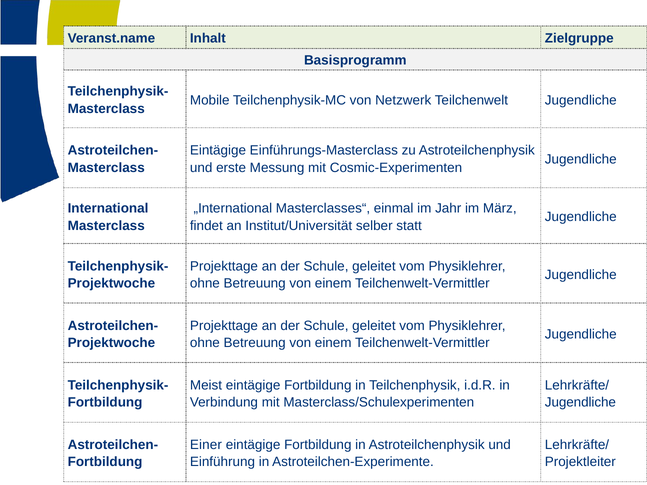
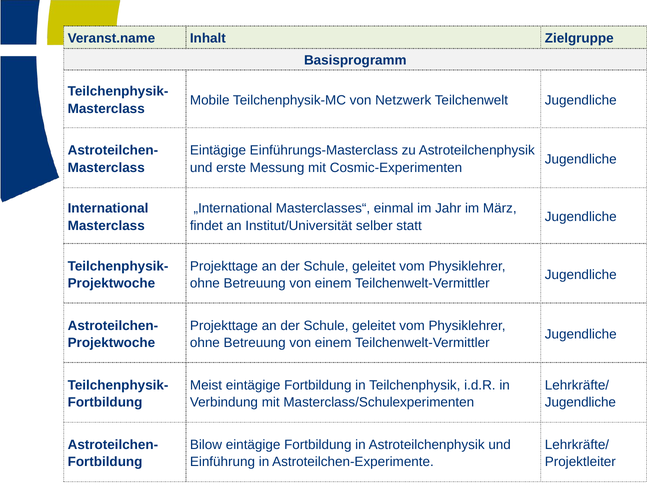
Einer: Einer -> Bilow (206, 445)
